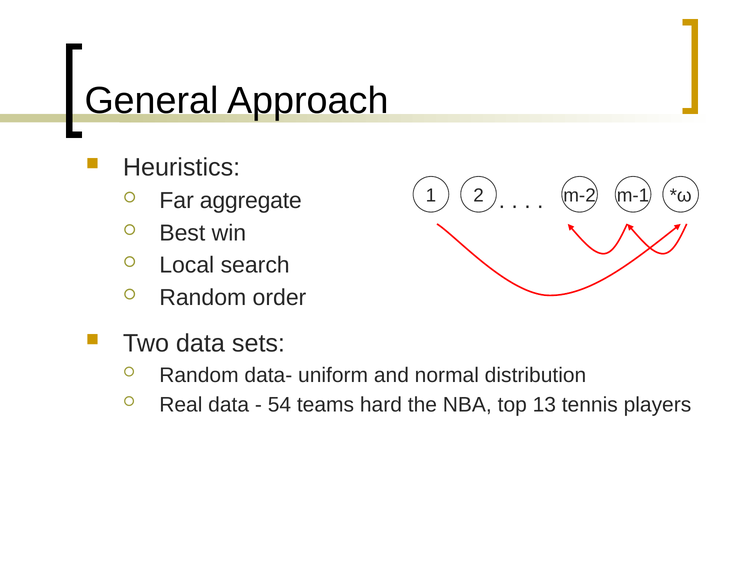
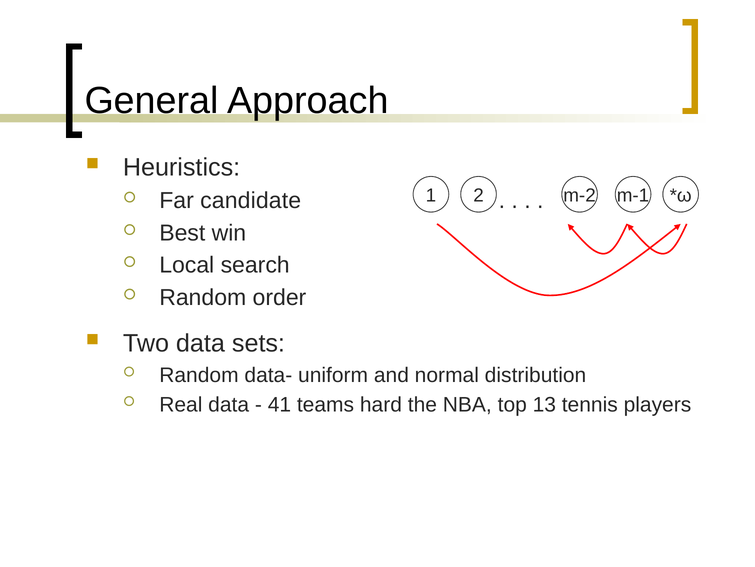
aggregate: aggregate -> candidate (251, 200)
54: 54 -> 41 (279, 404)
